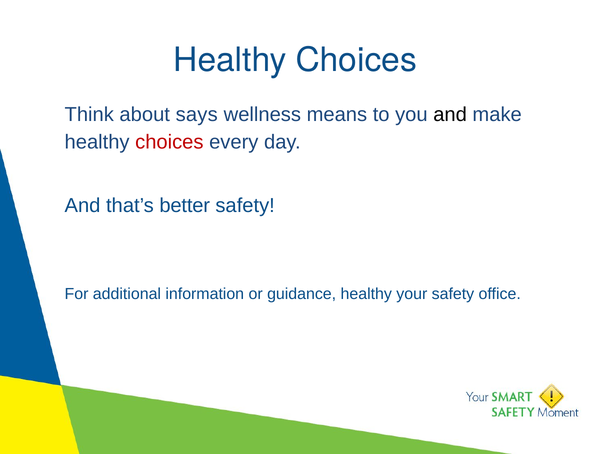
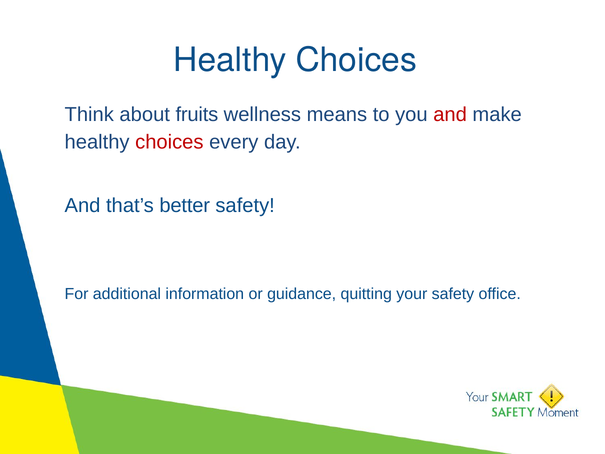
says: says -> fruits (197, 114)
and colour: black -> red (450, 114)
guidance healthy: healthy -> quitting (366, 294)
